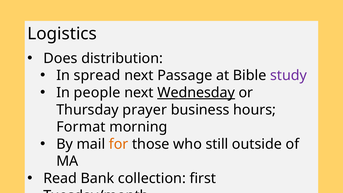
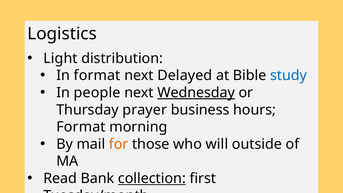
Does: Does -> Light (60, 58)
In spread: spread -> format (97, 75)
Passage: Passage -> Delayed (185, 75)
study colour: purple -> blue (288, 75)
still: still -> will (217, 144)
collection underline: none -> present (152, 178)
